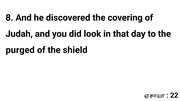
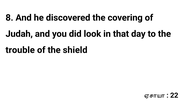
purged: purged -> trouble (20, 50)
